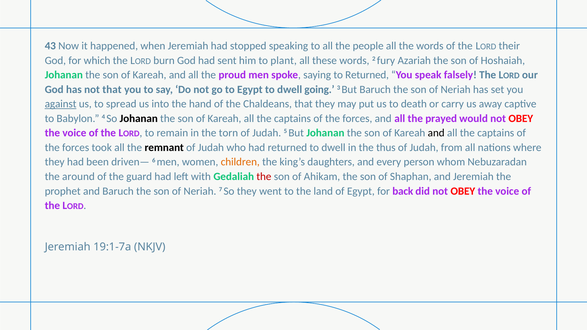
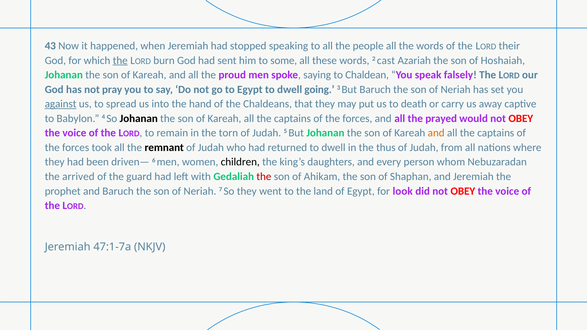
the underline: none -> present (120, 60)
plant: plant -> some (284, 60)
fury: fury -> cast (386, 60)
to Returned: Returned -> Chaldean (367, 75)
not that: that -> pray (112, 89)
and colour: black -> orange (436, 133)
children colour: orange -> black (240, 162)
around: around -> arrived (78, 177)
back: back -> look (403, 191)
19:1-7a: 19:1-7a -> 47:1-7a (112, 247)
